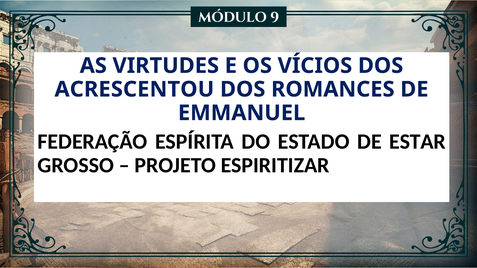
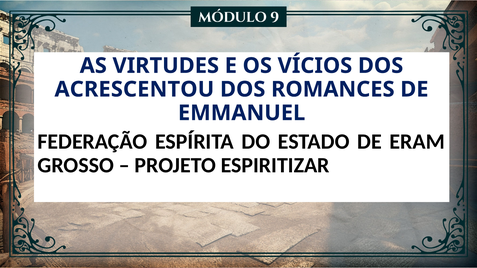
ESTAR: ESTAR -> ERAM (417, 142)
